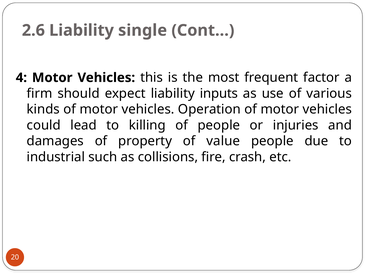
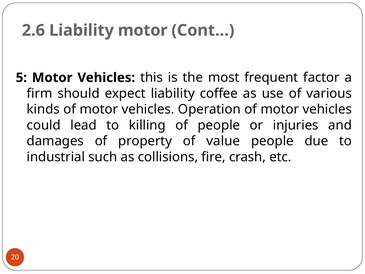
Liability single: single -> motor (143, 30)
4: 4 -> 5 (21, 78)
inputs: inputs -> coffee (219, 93)
